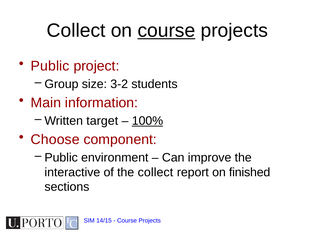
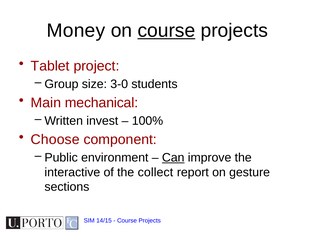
Collect: Collect -> Money (76, 30)
Public: Public -> Tablet (50, 66)
3-2: 3-2 -> 3-0 (119, 84)
information: information -> mechanical (102, 103)
target: target -> invest (102, 121)
100% underline: present -> none (147, 121)
Can underline: none -> present (173, 158)
finished: finished -> gesture (250, 172)
